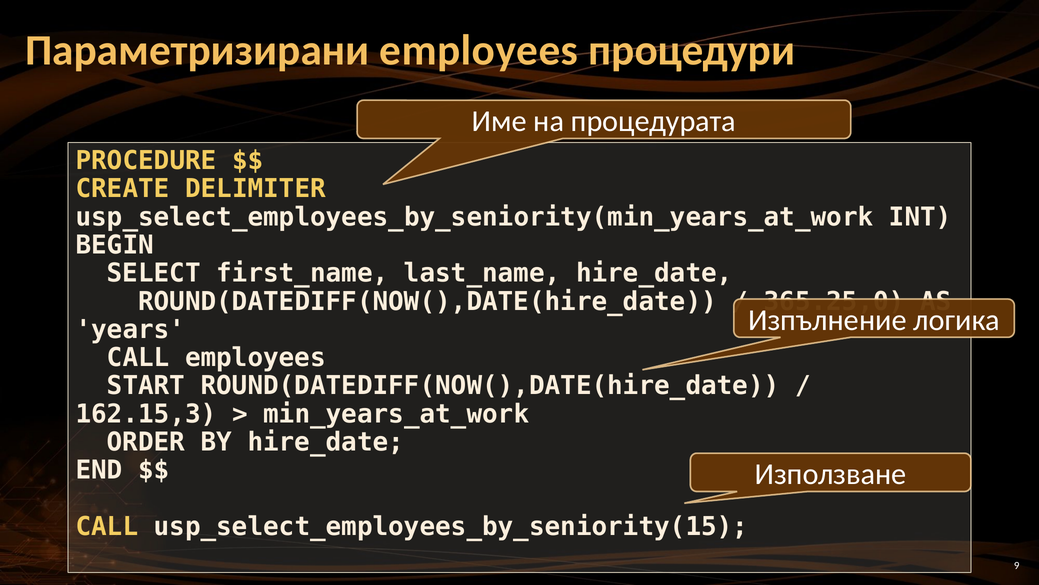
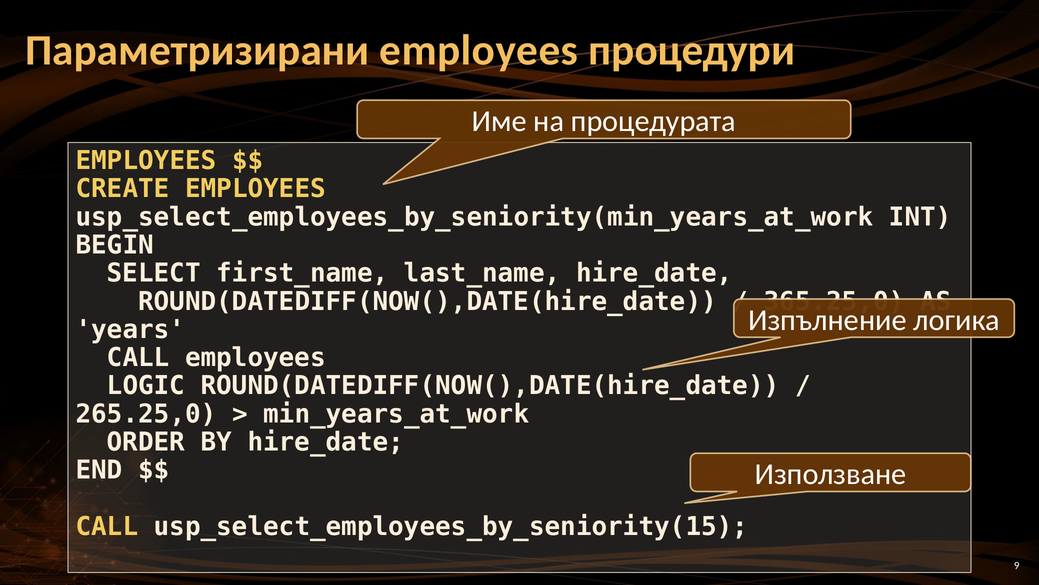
PROCEDURE: PROCEDURE -> EMPLOYEES (146, 161)
CREATE DELIMITER: DELIMITER -> EMPLOYEES (255, 189)
START: START -> LOGIC (146, 386)
162.15,3: 162.15,3 -> 265.25,0 (146, 414)
